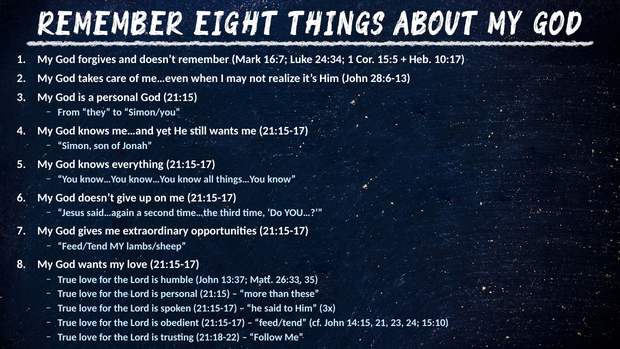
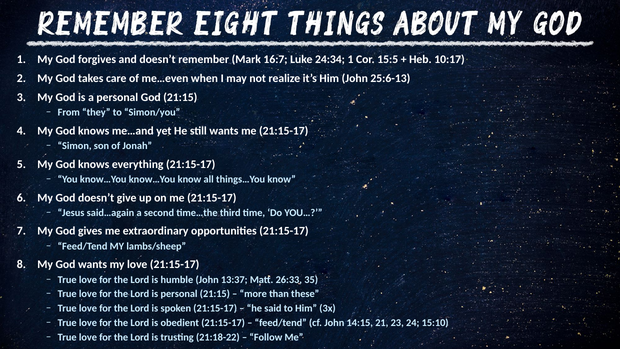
28:6-13: 28:6-13 -> 25:6-13 (390, 78)
